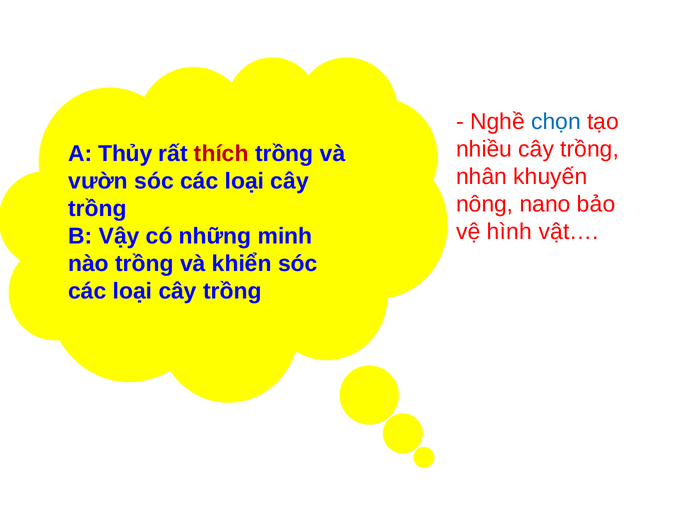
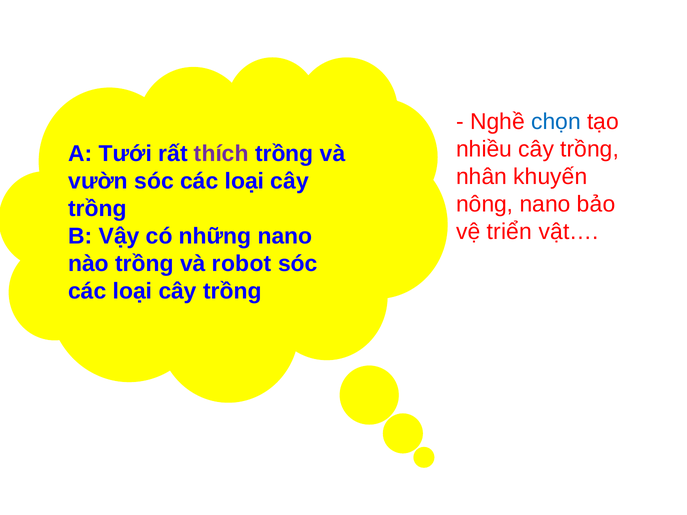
Thủy: Thủy -> Tưới (125, 154)
thích colour: red -> purple (221, 154)
hình: hình -> triển (509, 232)
những minh: minh -> nano (285, 236)
khiển: khiển -> robot (242, 264)
